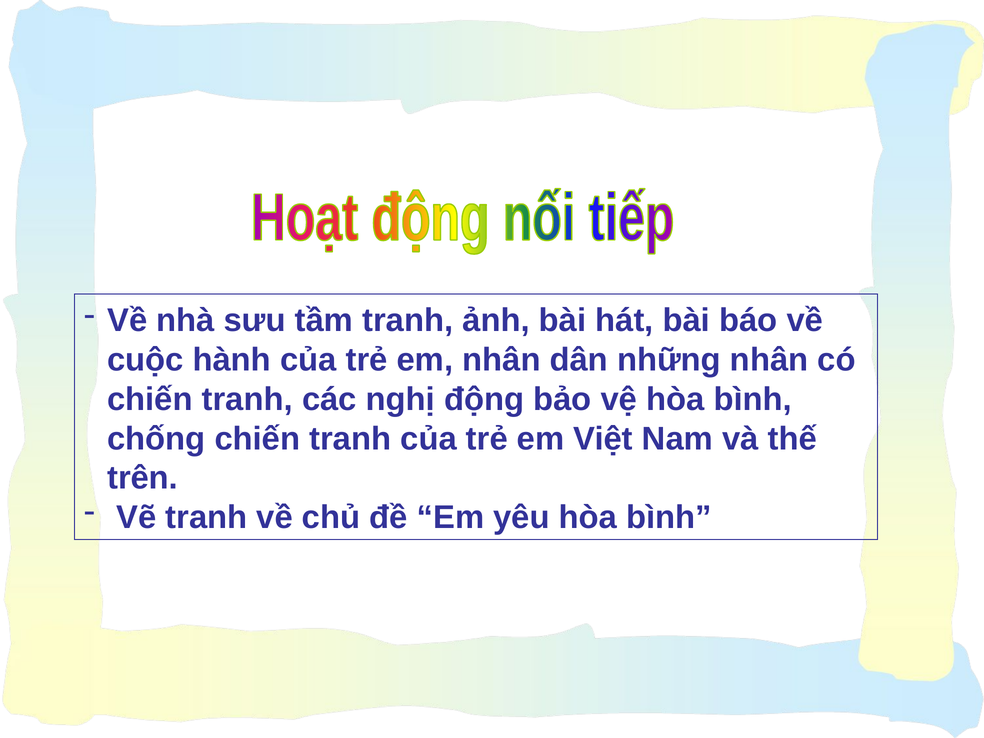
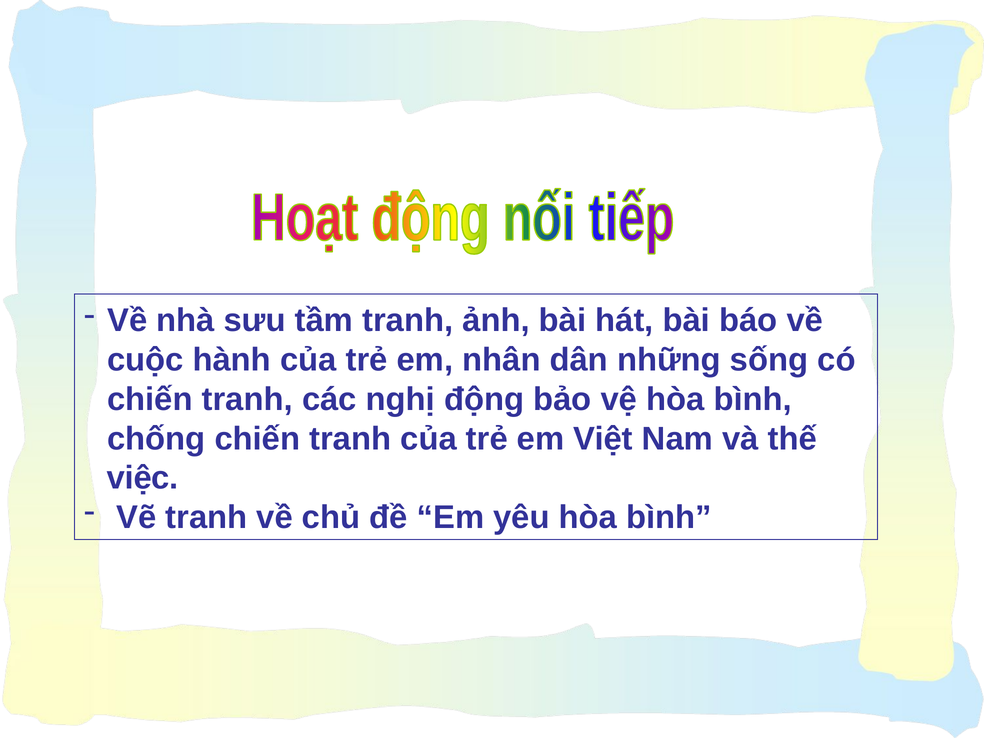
những nhân: nhân -> sống (769, 360)
trên: trên -> việc (143, 478)
